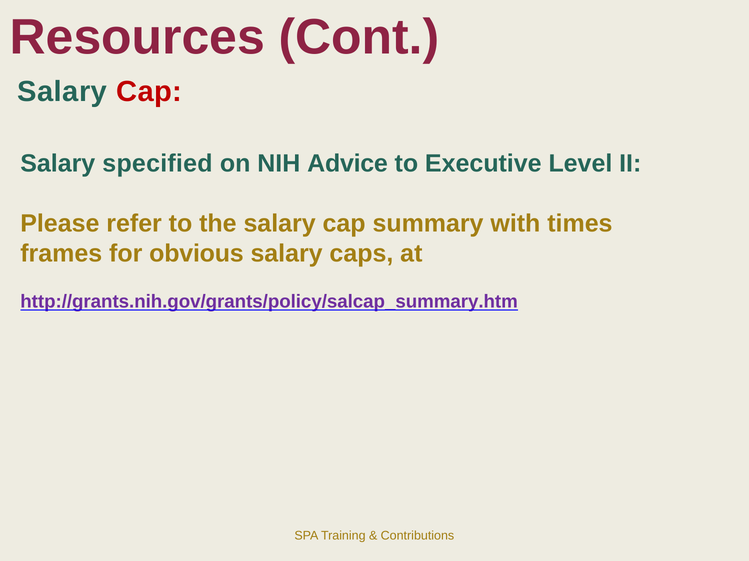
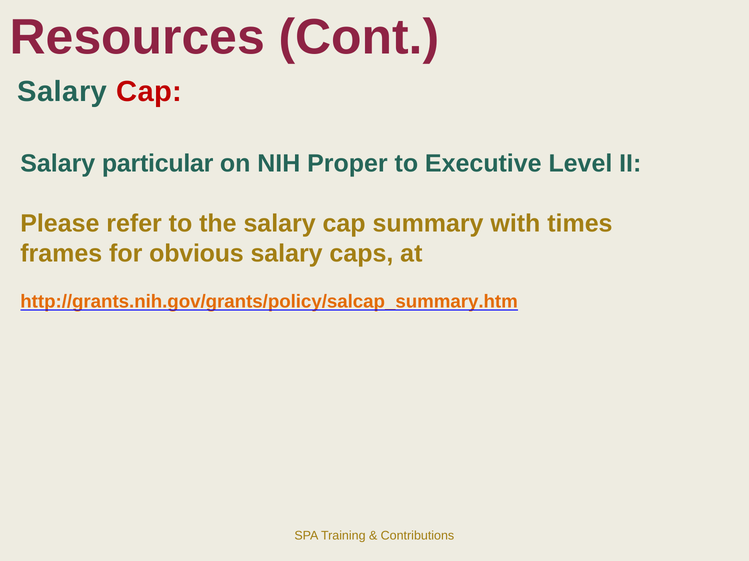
specified: specified -> particular (158, 164)
Advice: Advice -> Proper (347, 164)
http://grants.nih.gov/grants/policy/salcap_summary.htm colour: purple -> orange (269, 302)
